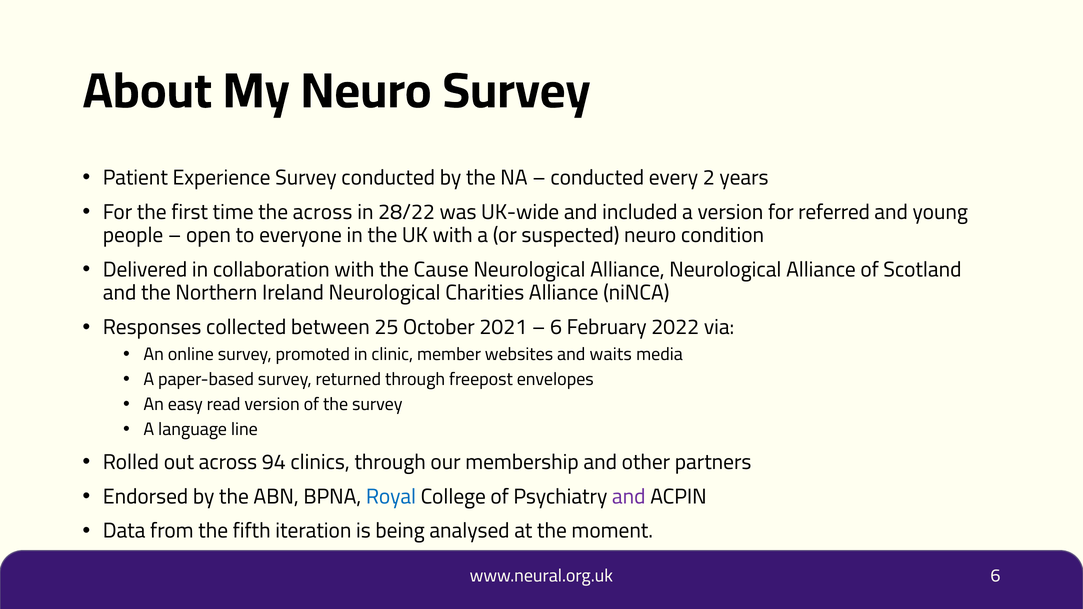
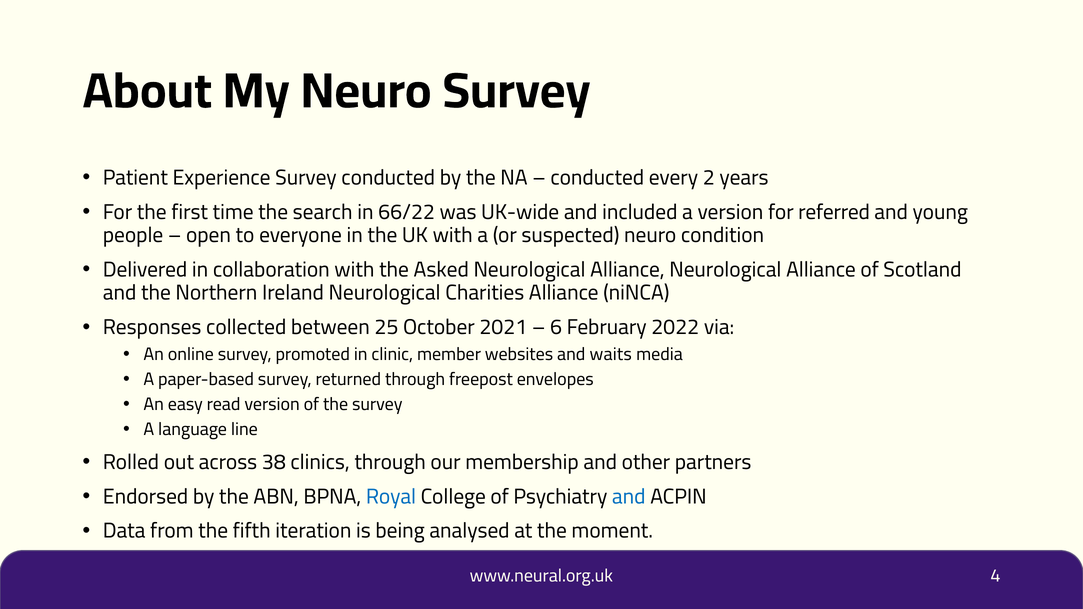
the across: across -> search (323, 212)
28/22: 28/22 -> 66/22 (407, 212)
Cause: Cause -> Asked (441, 270)
94: 94 -> 38 (274, 462)
and colour: purple -> blue (629, 497)
www.neural.org.uk 6: 6 -> 4 (995, 576)
